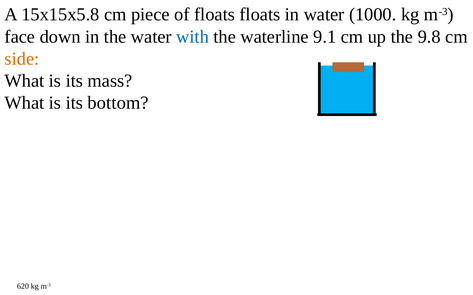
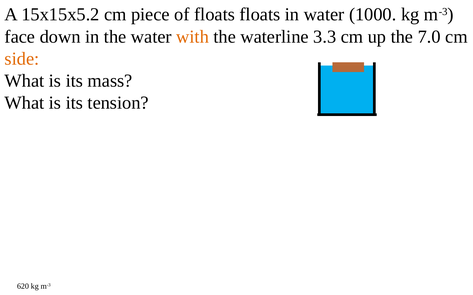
15x15x5.8: 15x15x5.8 -> 15x15x5.2 (60, 15)
with colour: blue -> orange (193, 37)
9.1: 9.1 -> 3.3 (325, 37)
9.8: 9.8 -> 7.0 (429, 37)
bottom: bottom -> tension (118, 103)
